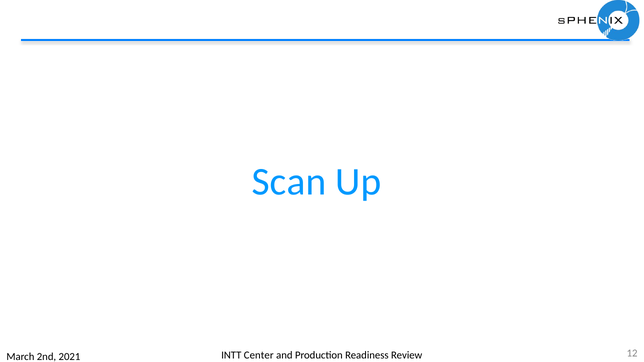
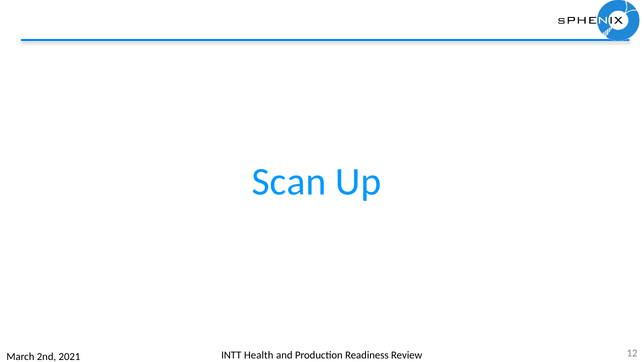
Center: Center -> Health (259, 355)
